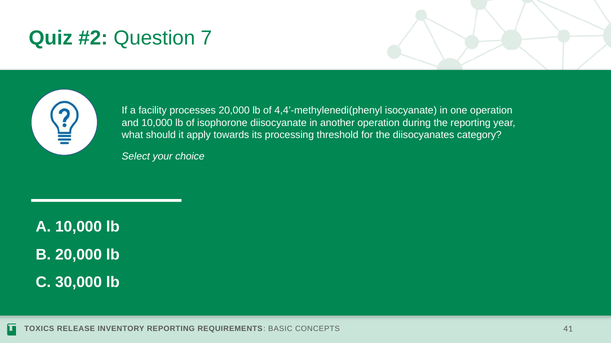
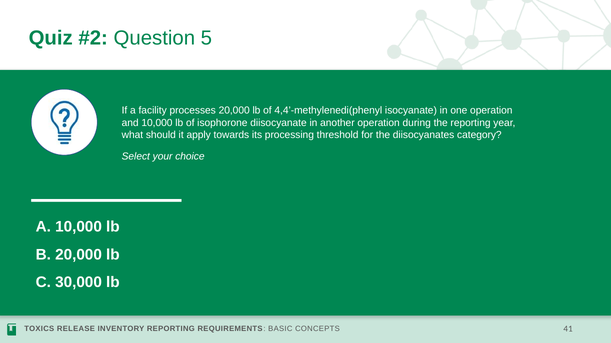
7: 7 -> 5 (206, 38)
